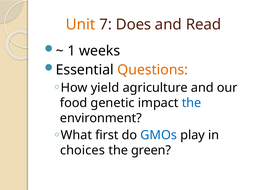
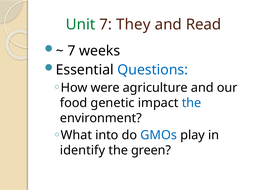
Unit colour: orange -> green (81, 24)
Does: Does -> They (133, 24)
1: 1 -> 7 (71, 51)
Questions colour: orange -> blue (153, 70)
yield: yield -> were (105, 88)
first: first -> into (107, 135)
choices: choices -> identify (82, 150)
